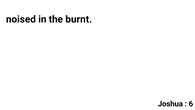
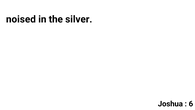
burnt: burnt -> silver (79, 19)
